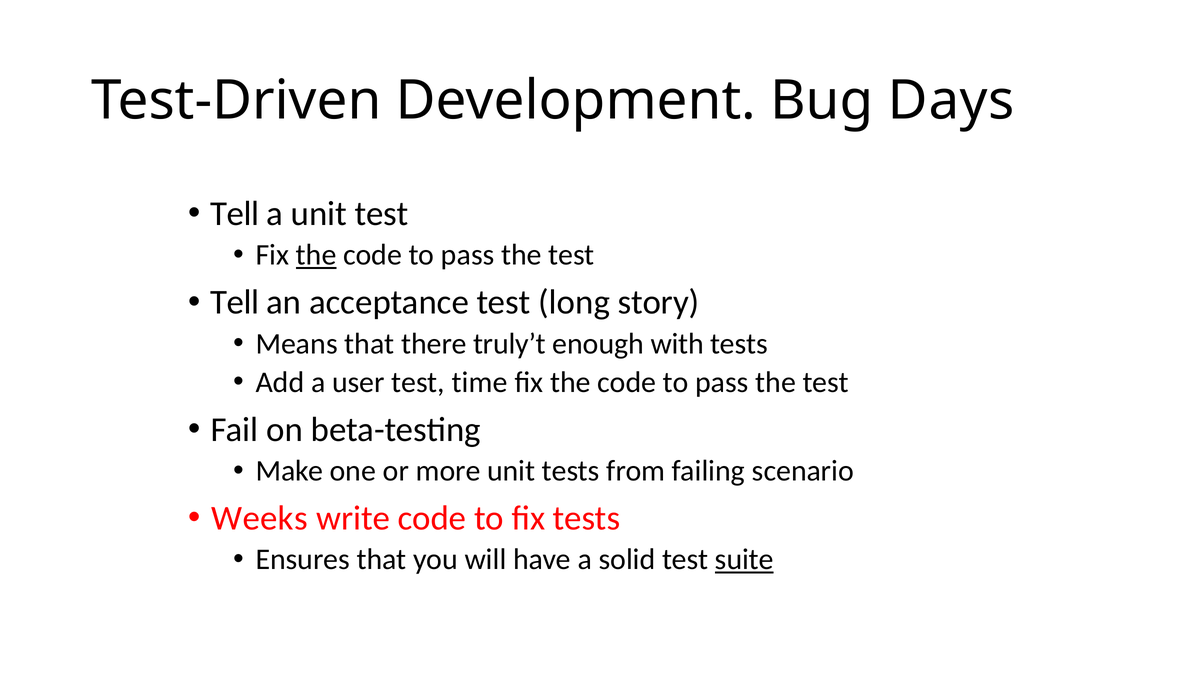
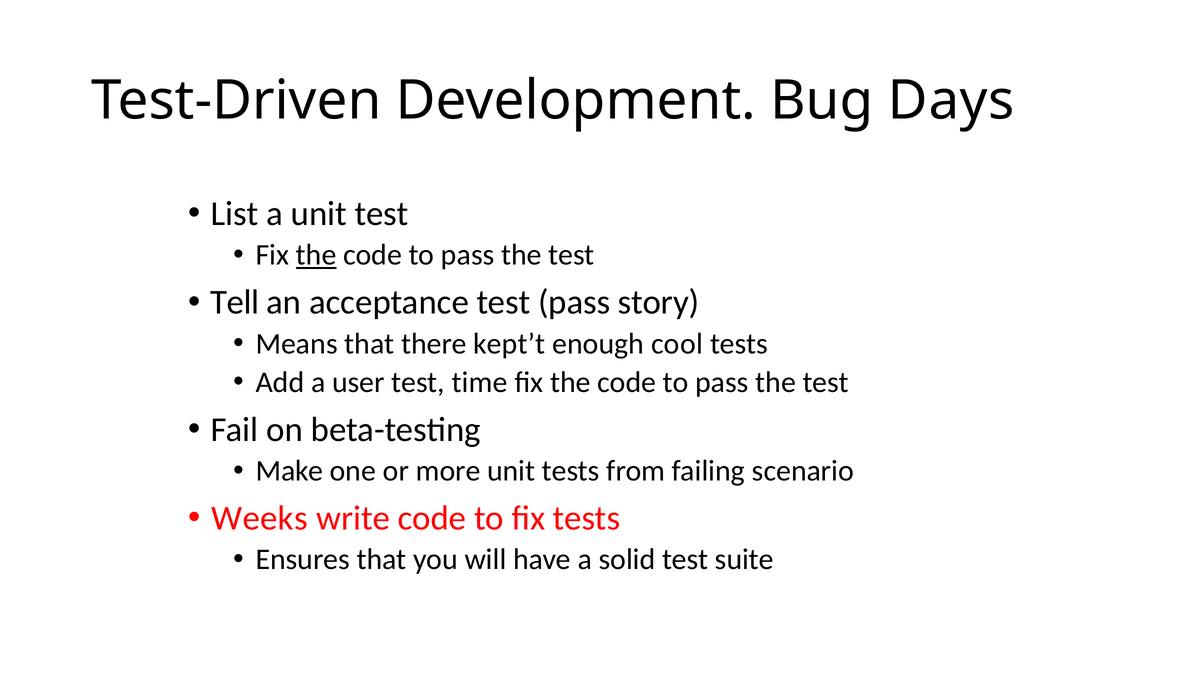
Tell: Tell -> List (235, 214)
test long: long -> pass (574, 302)
truly’t: truly’t -> kept’t (509, 344)
with: with -> cool (677, 344)
suite underline: present -> none (744, 559)
